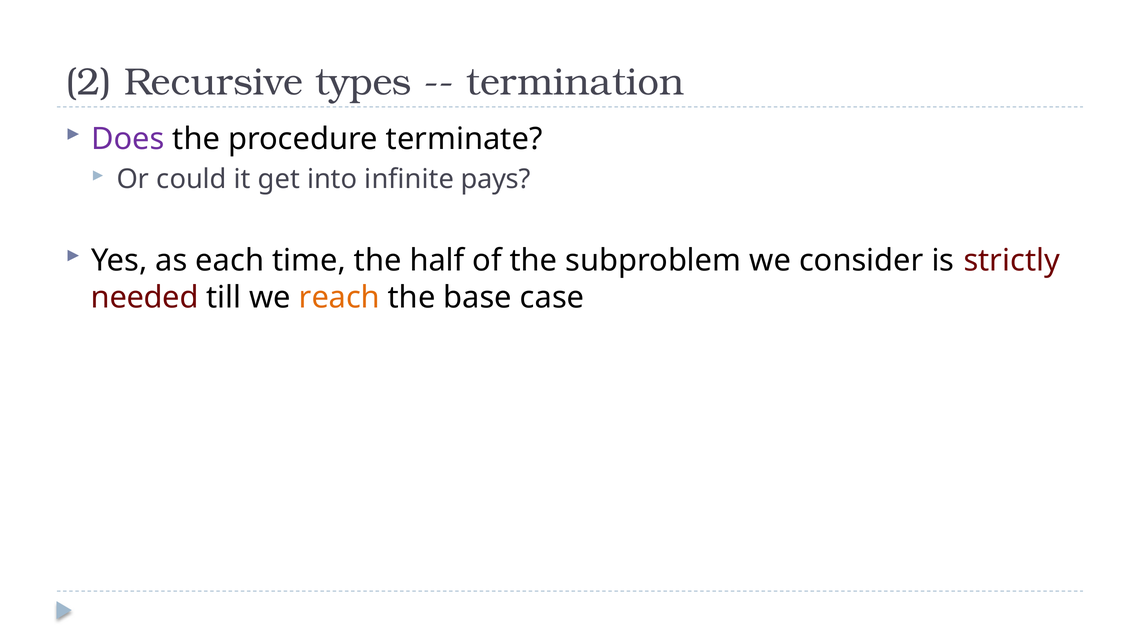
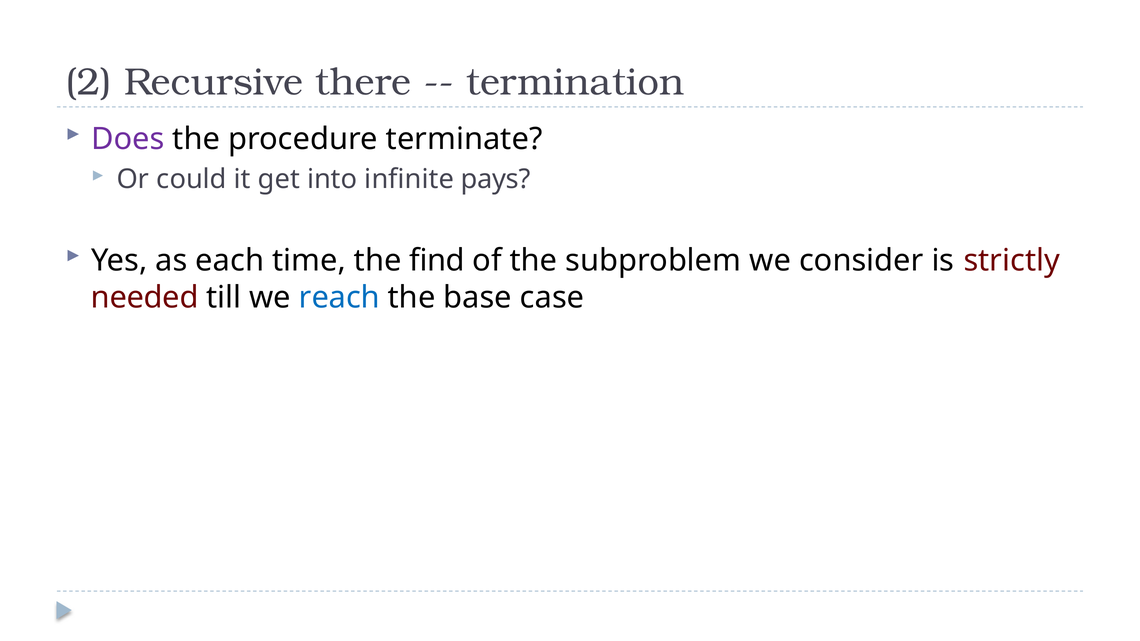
types: types -> there (363, 82)
half: half -> find (437, 260)
reach colour: orange -> blue (339, 298)
